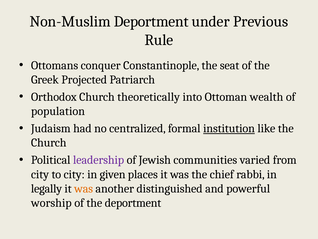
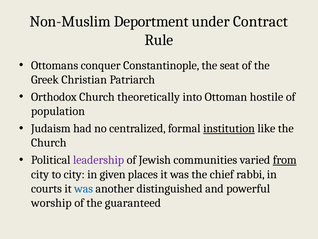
Previous: Previous -> Contract (261, 21)
Projected: Projected -> Christian (84, 80)
wealth: wealth -> hostile (266, 97)
from underline: none -> present (285, 160)
legally: legally -> courts (46, 188)
was colour: orange -> blue (84, 188)
the deportment: deportment -> guaranteed (133, 203)
